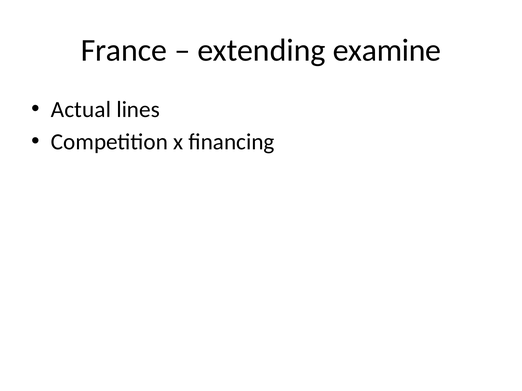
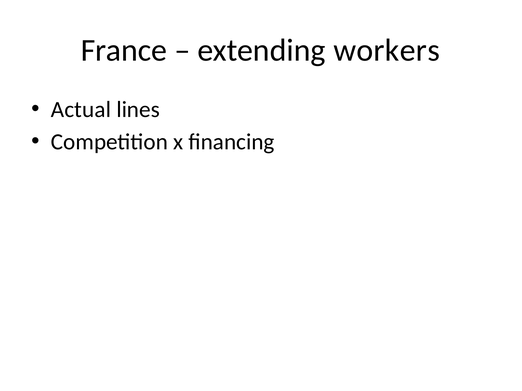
examine: examine -> workers (387, 51)
